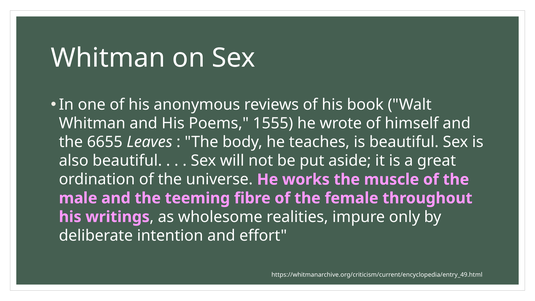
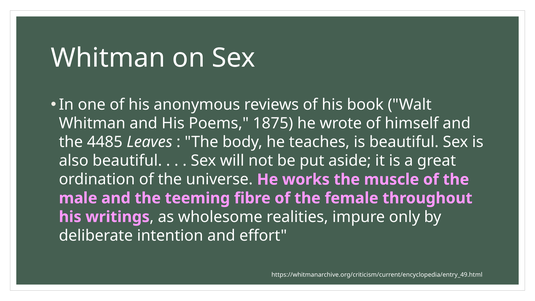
1555: 1555 -> 1875 (273, 123)
6655: 6655 -> 4485 (105, 142)
